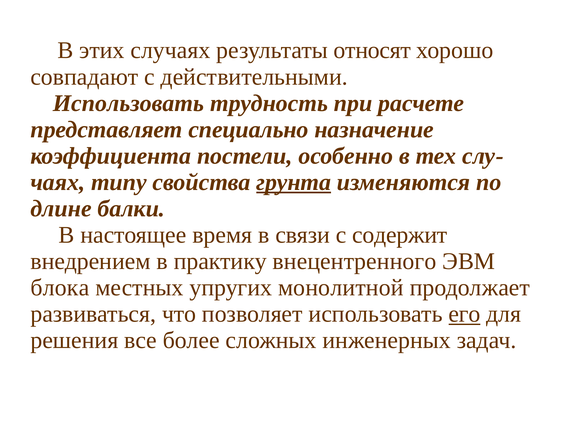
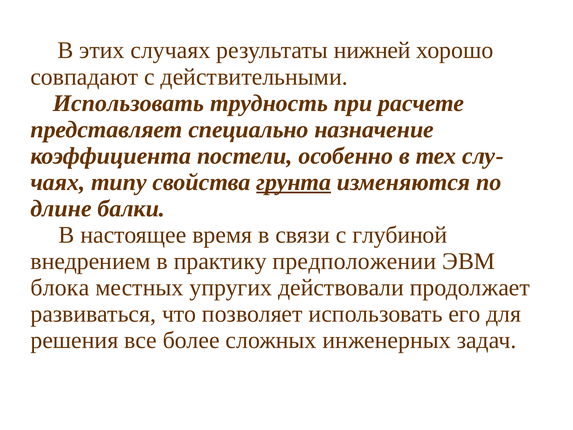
относят: относят -> нижней (372, 50)
содержит: содержит -> глубиной (400, 235)
внецентренного: внецентренного -> предположении (354, 261)
монолитной: монолитной -> действовали (341, 288)
его underline: present -> none (464, 314)
